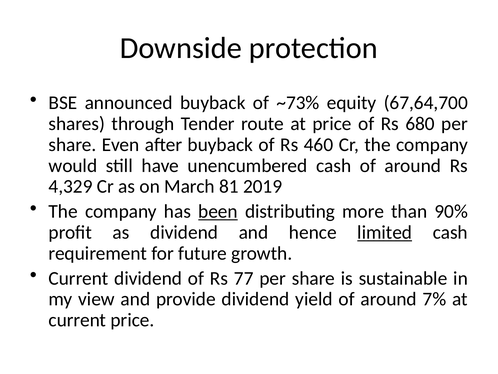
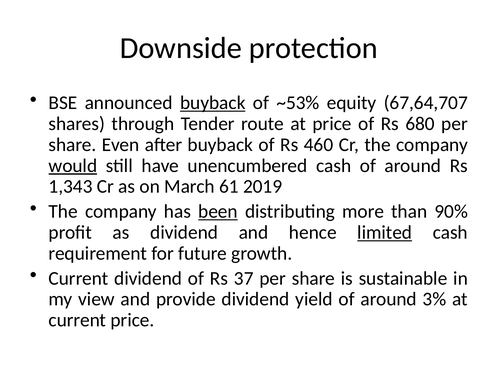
buyback underline: none -> present (213, 103)
~73%: ~73% -> ~53% (298, 103)
67,64,700: 67,64,700 -> 67,64,707 (426, 103)
would underline: none -> present (73, 165)
4,329: 4,329 -> 1,343 (71, 186)
81: 81 -> 61 (229, 186)
77: 77 -> 37 (244, 278)
7%: 7% -> 3% (434, 299)
